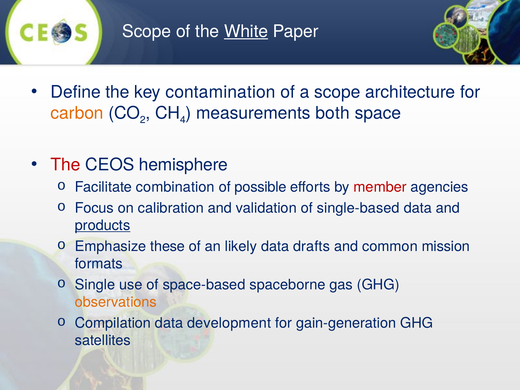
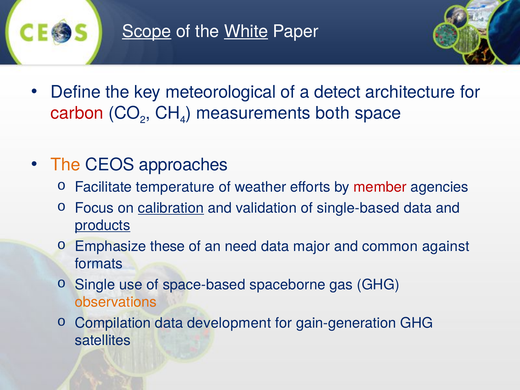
Scope underline: none -> present (147, 32)
contamination: contamination -> meteorological (221, 92)
a scope: scope -> detect (337, 92)
carbon colour: orange -> red (77, 113)
The colour: red -> orange (66, 165)
hemisphere: hemisphere -> approaches (183, 165)
combination: combination -> temperature (175, 187)
possible: possible -> weather (260, 187)
calibration underline: none -> present (171, 208)
likely: likely -> need (241, 246)
drafts: drafts -> major (312, 246)
mission: mission -> against (446, 246)
